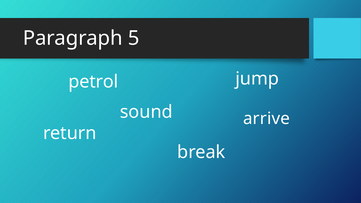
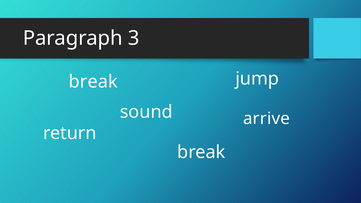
5: 5 -> 3 (134, 38)
petrol: petrol -> break (93, 82)
